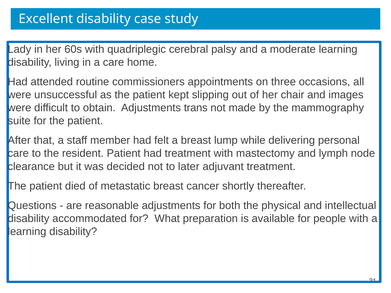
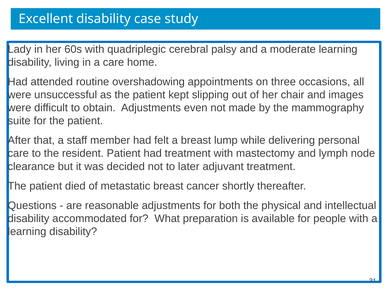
commissioners: commissioners -> overshadowing (148, 82)
trans: trans -> even (196, 108)
